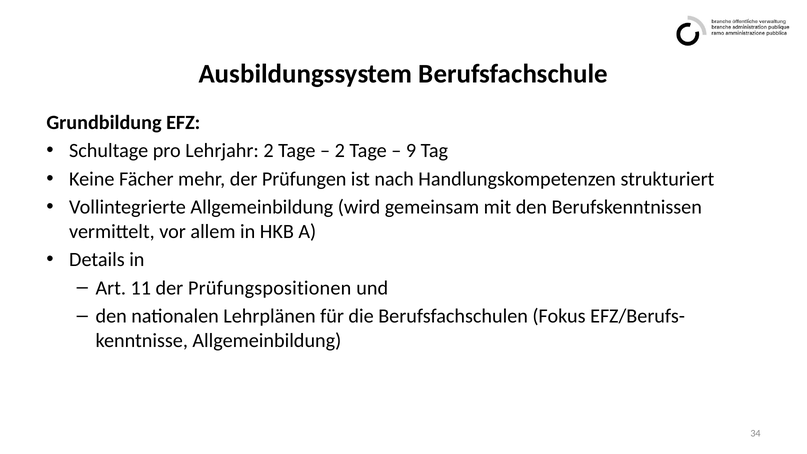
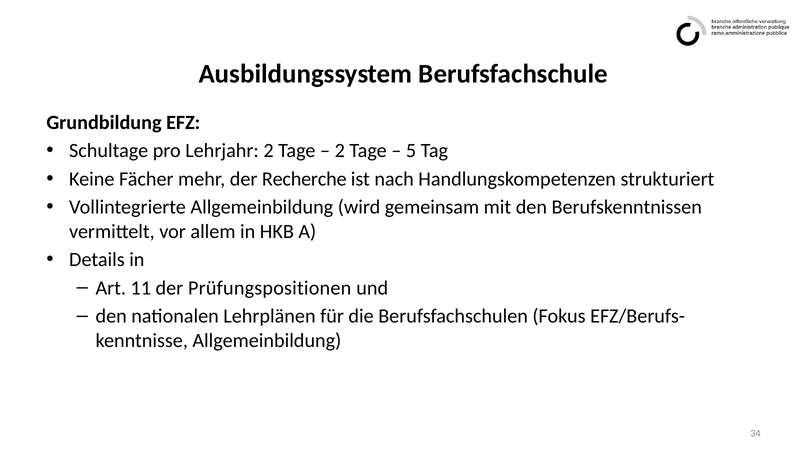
9: 9 -> 5 (411, 151)
Prüfungen: Prüfungen -> Recherche (304, 179)
